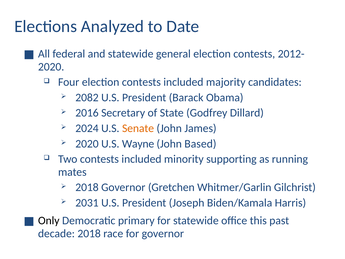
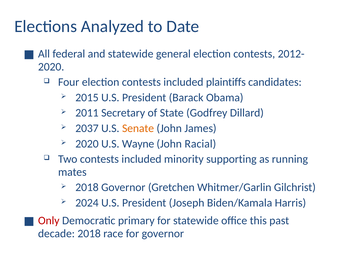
majority: majority -> plaintiffs (226, 82)
2082: 2082 -> 2015 (87, 97)
2016: 2016 -> 2011 (87, 113)
2024: 2024 -> 2037 (87, 128)
Based: Based -> Racial (200, 144)
2031: 2031 -> 2024 (87, 203)
Only colour: black -> red (49, 220)
